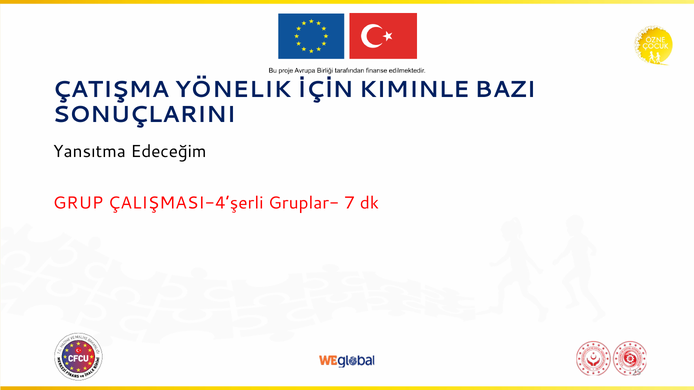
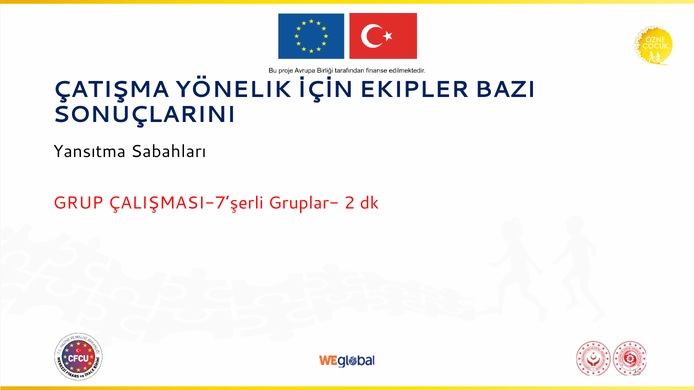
KIMINLE: KIMINLE -> EKIPLER (414, 90)
Edeceğim: Edeceğim -> Sabahları (168, 152)
ÇALIŞMASI-4’şerli: ÇALIŞMASI-4’şerli -> ÇALIŞMASI-7’şerli (186, 203)
7: 7 -> 2 (350, 203)
